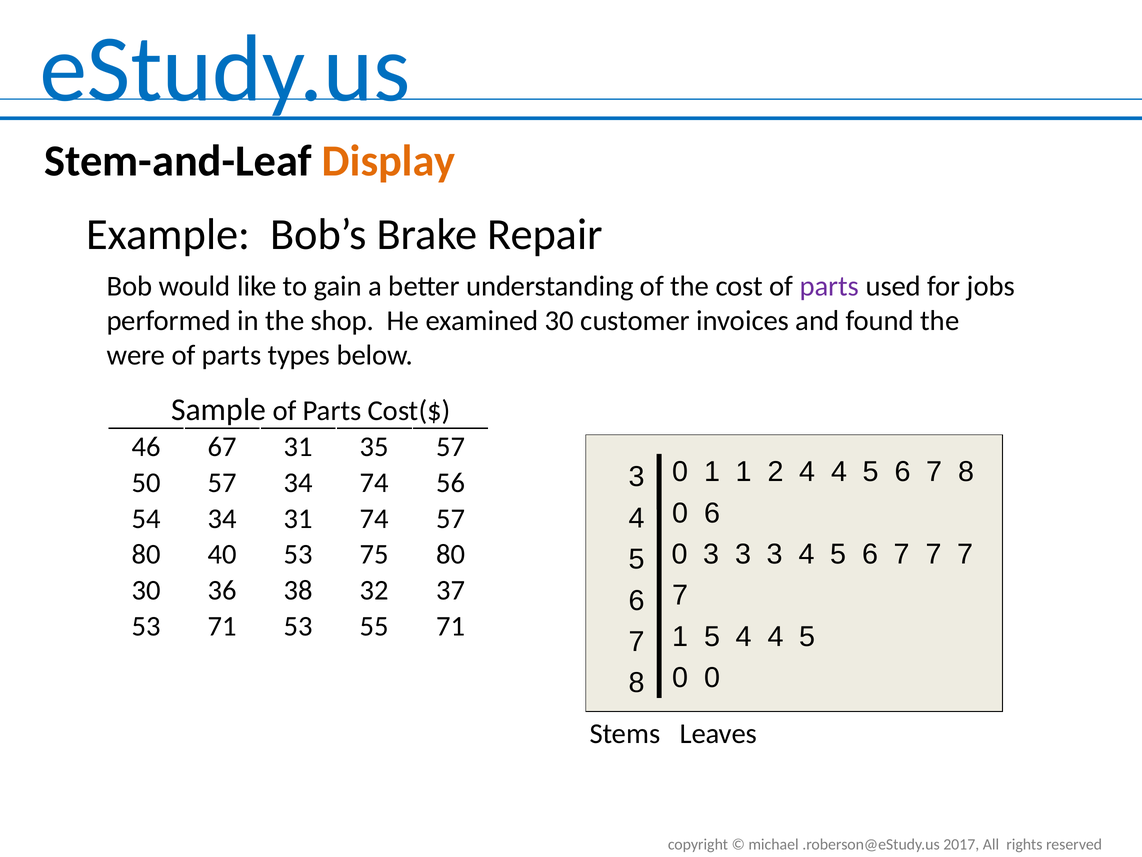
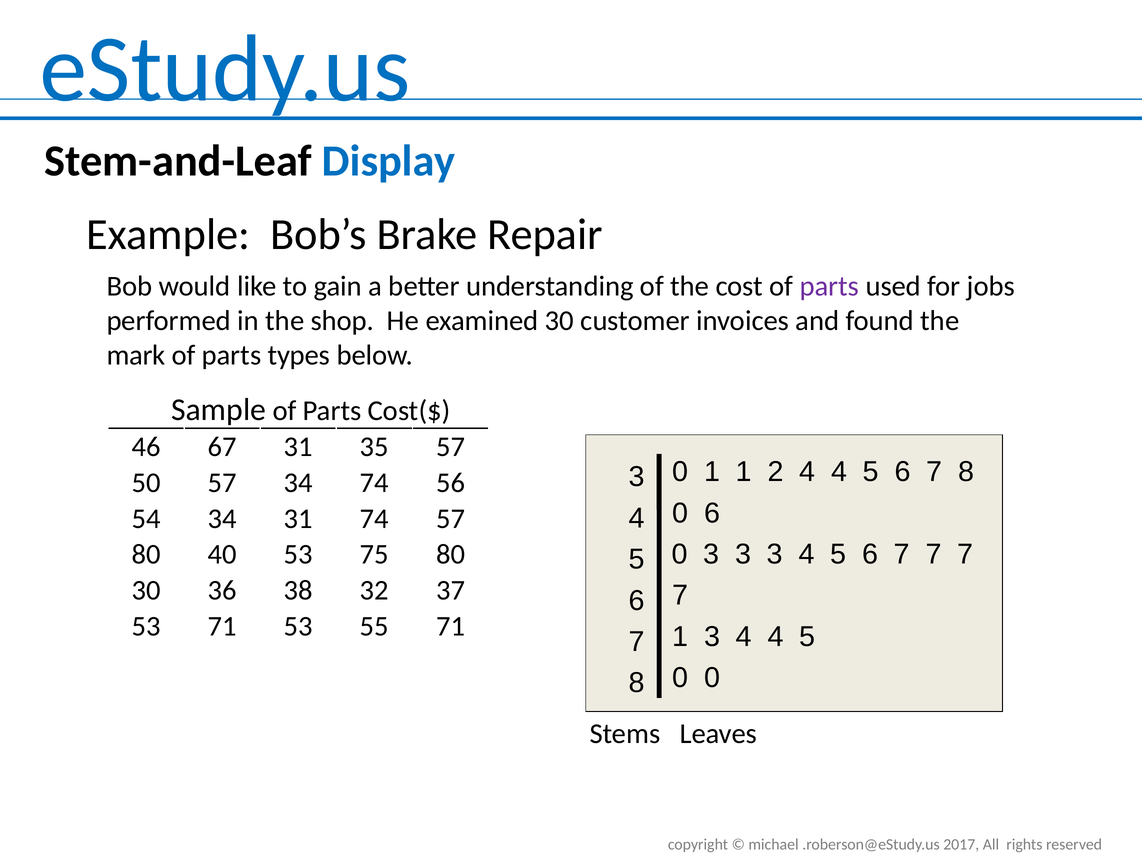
Display colour: orange -> blue (389, 161)
were: were -> mark (136, 355)
1 5: 5 -> 3 (712, 636)
